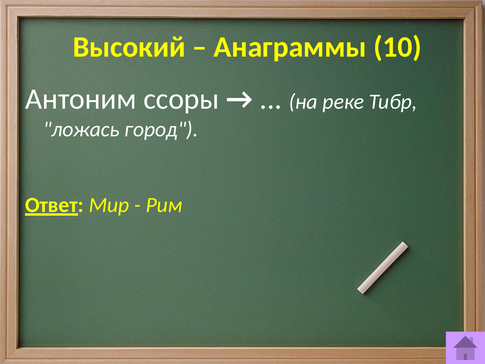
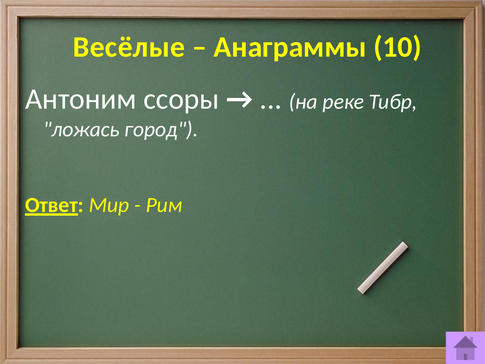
Высокий: Высокий -> Весёлые (129, 47)
